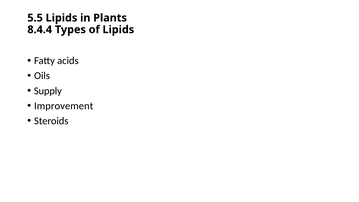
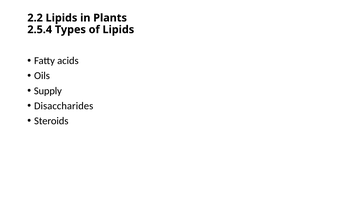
5.5: 5.5 -> 2.2 (35, 18)
8.4.4: 8.4.4 -> 2.5.4 (40, 30)
Improvement: Improvement -> Disaccharides (64, 106)
